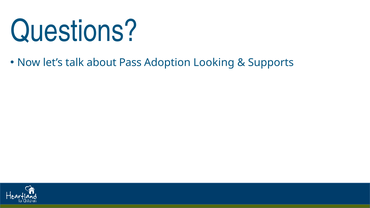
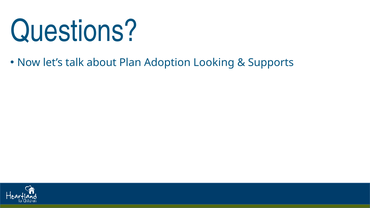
Pass: Pass -> Plan (130, 63)
